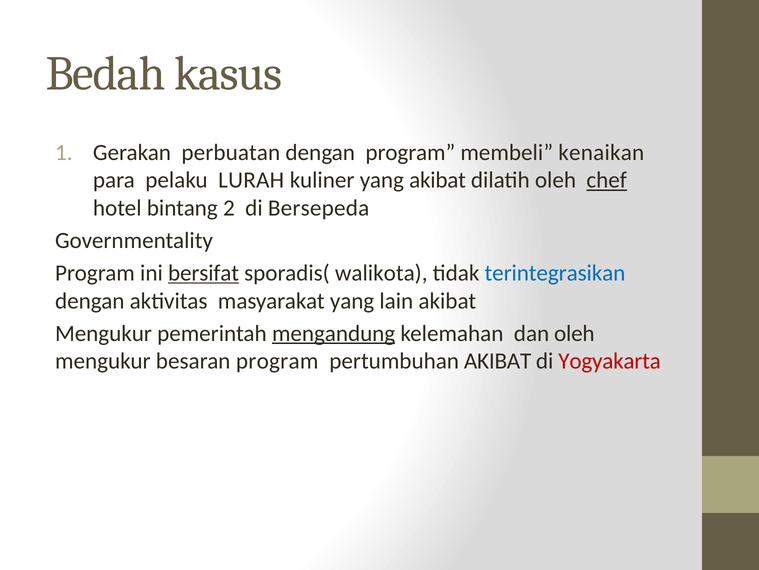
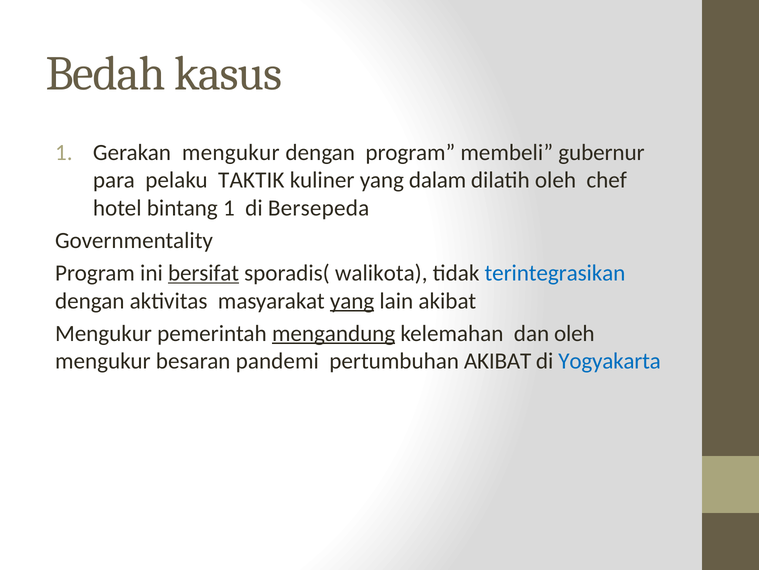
Gerakan perbuatan: perbuatan -> mengukur (231, 152)
kenaikan: kenaikan -> gubernur (601, 152)
LURAH: LURAH -> TAKTIK (251, 180)
yang akibat: akibat -> dalam (438, 180)
chef underline: present -> none (607, 180)
bintang 2: 2 -> 1 (229, 208)
yang underline: none -> present (352, 301)
besaran program: program -> pandemi (277, 361)
Yogyakarta colour: red -> blue (610, 361)
